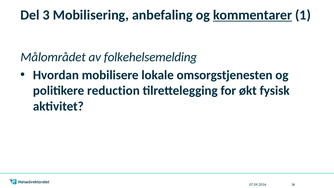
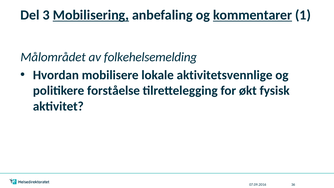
Mobilisering underline: none -> present (91, 15)
omsorgstjenesten: omsorgstjenesten -> aktivitetsvennlige (225, 75)
reduction: reduction -> forståelse (113, 91)
